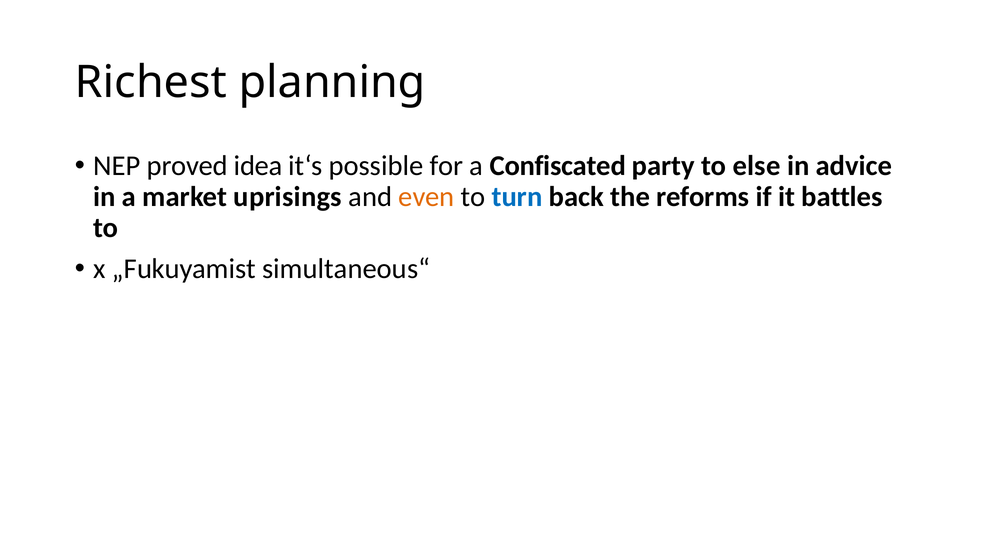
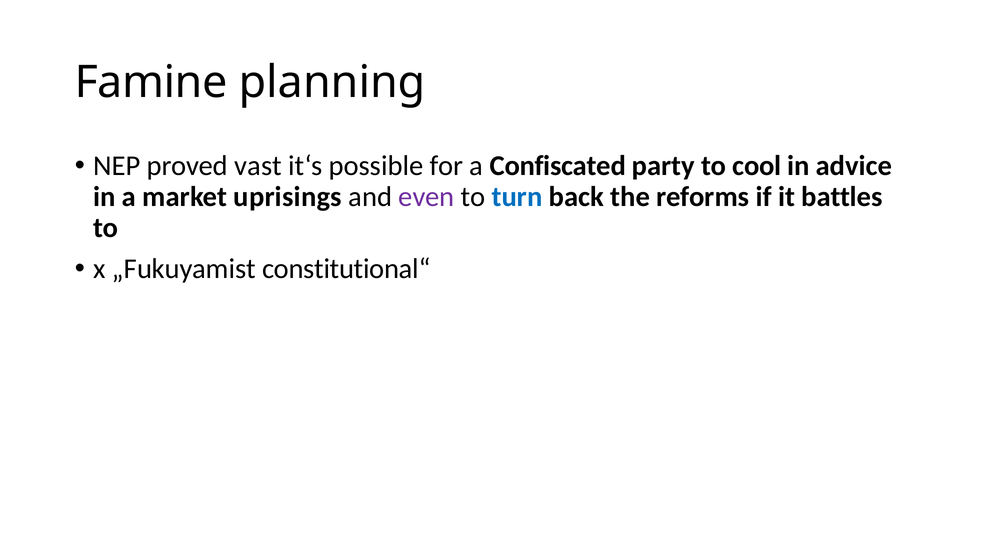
Richest: Richest -> Famine (151, 82)
idea: idea -> vast (258, 166)
else: else -> cool (757, 166)
even colour: orange -> purple (426, 197)
simultaneous“: simultaneous“ -> constitutional“ (346, 269)
